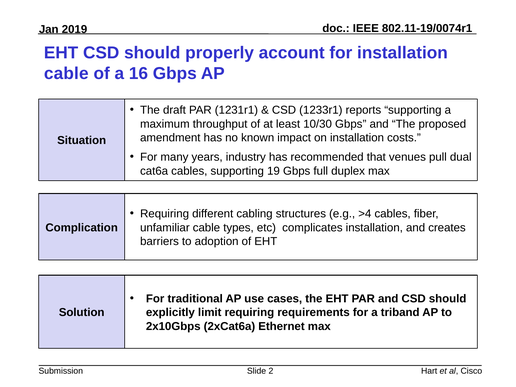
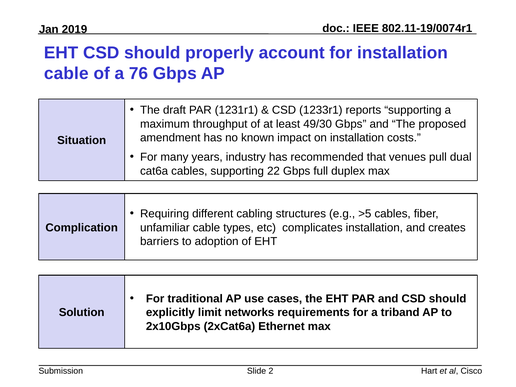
16: 16 -> 76 (138, 73)
10/30: 10/30 -> 49/30 (318, 124)
19: 19 -> 22 (273, 171)
>4: >4 -> >5 (365, 214)
limit requiring: requiring -> networks (249, 313)
